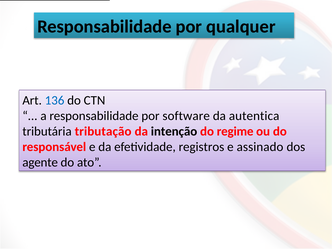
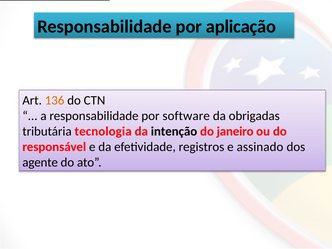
qualquer: qualquer -> aplicação (241, 27)
136 colour: blue -> orange (55, 100)
autentica: autentica -> obrigadas (254, 116)
tributação: tributação -> tecnologia (103, 131)
regime: regime -> janeiro (235, 131)
